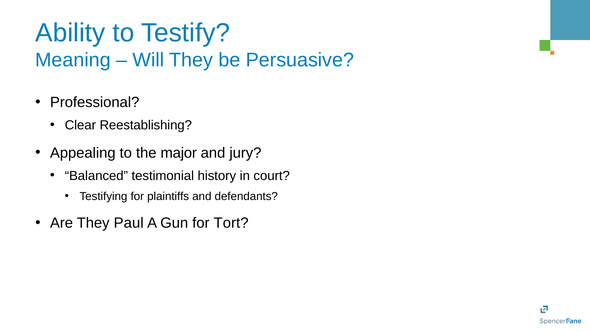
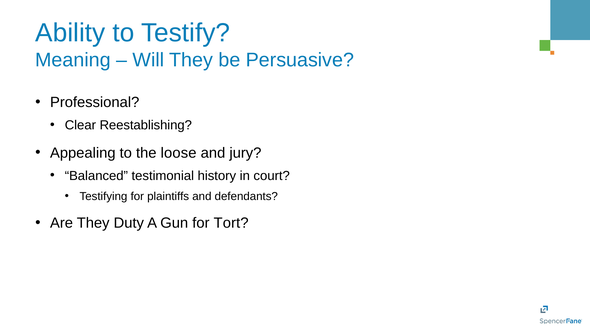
major: major -> loose (179, 153)
Paul: Paul -> Duty (129, 223)
